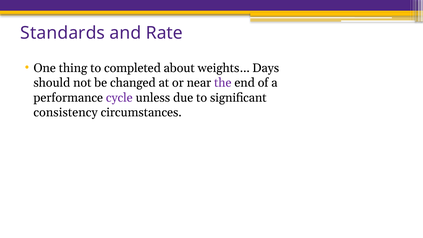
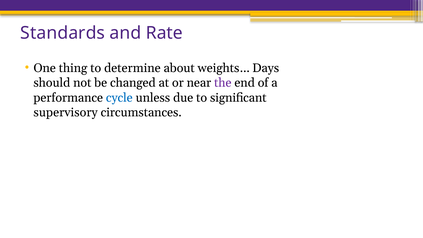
completed: completed -> determine (132, 68)
cycle colour: purple -> blue (119, 98)
consistency: consistency -> supervisory (66, 112)
